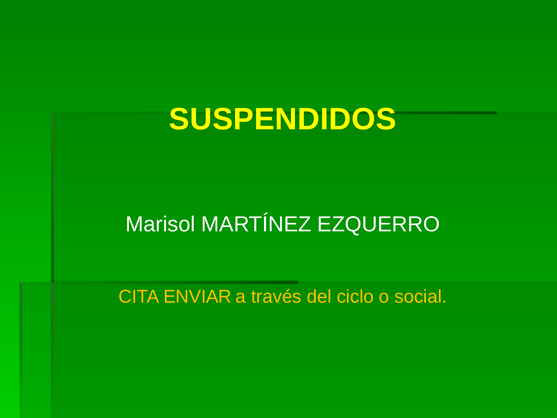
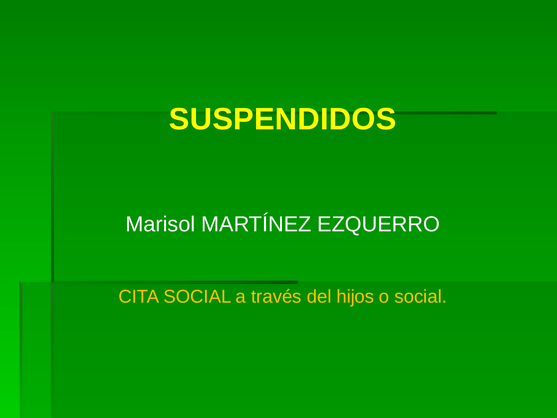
CITA ENVIAR: ENVIAR -> SOCIAL (197, 297)
ciclo: ciclo -> hijos (355, 297)
